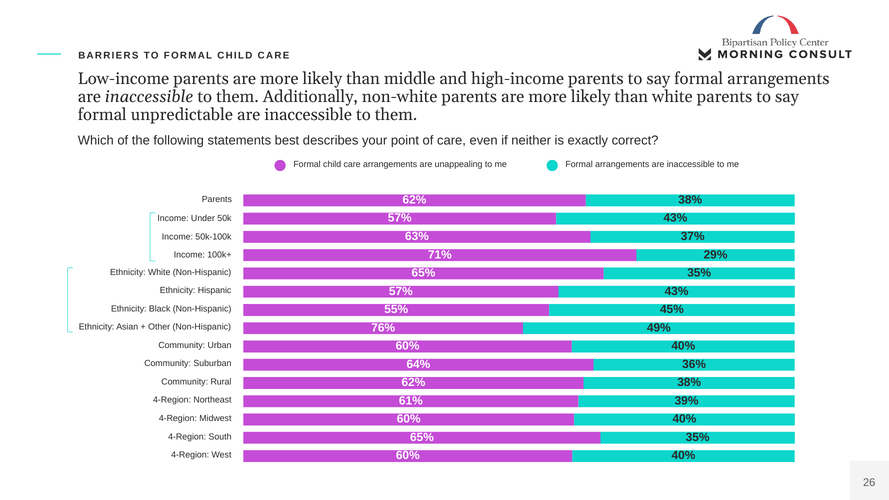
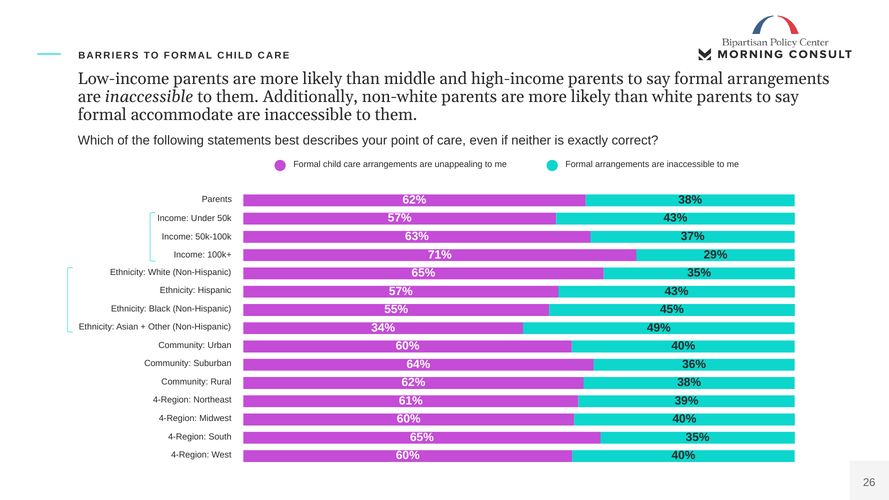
unpredictable: unpredictable -> accommodate (182, 115)
76%: 76% -> 34% (383, 328)
